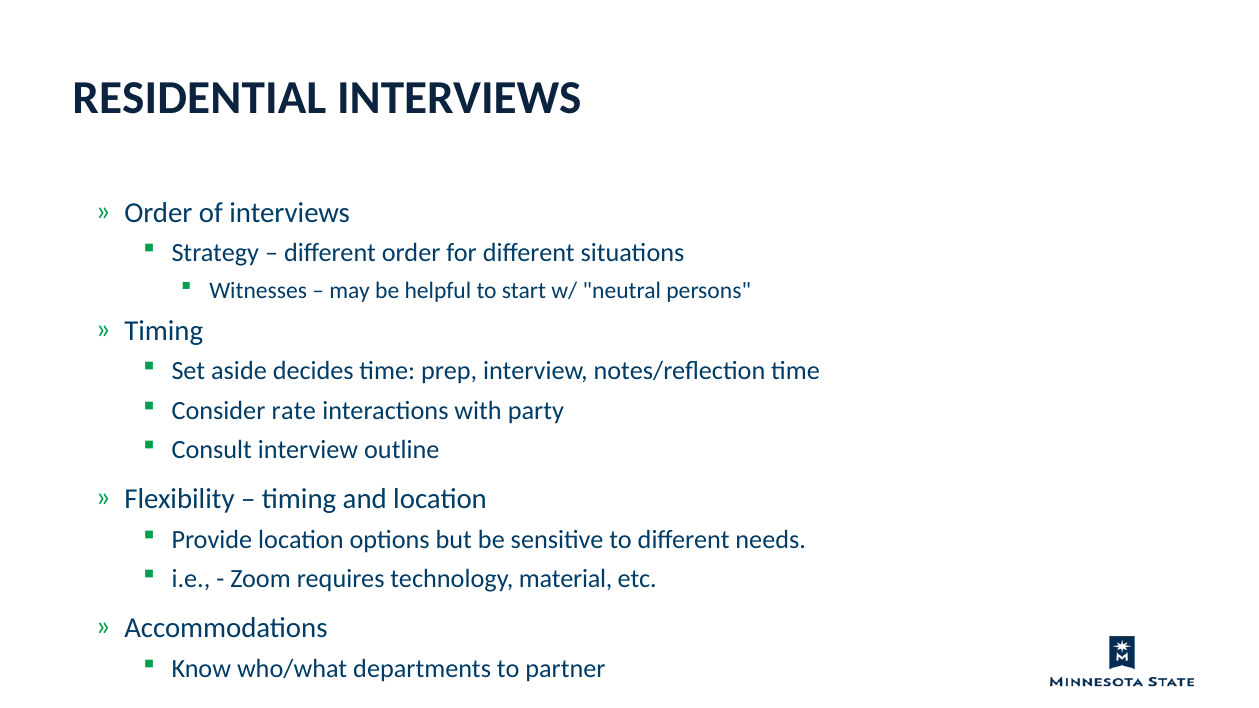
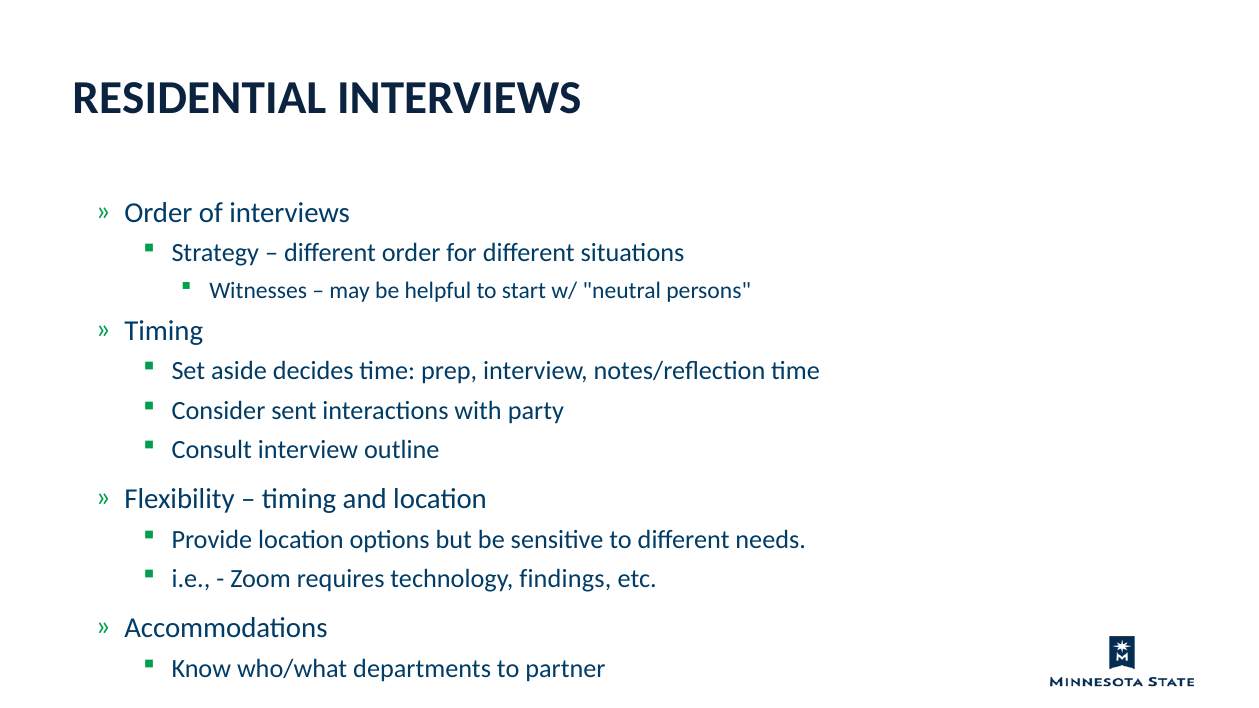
rate: rate -> sent (294, 411)
material: material -> findings (565, 579)
